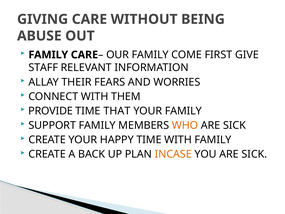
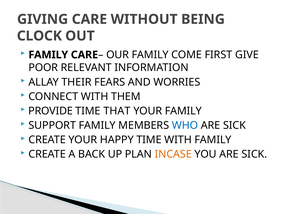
ABUSE: ABUSE -> CLOCK (39, 36)
STAFF: STAFF -> POOR (43, 68)
WHO colour: orange -> blue (185, 125)
